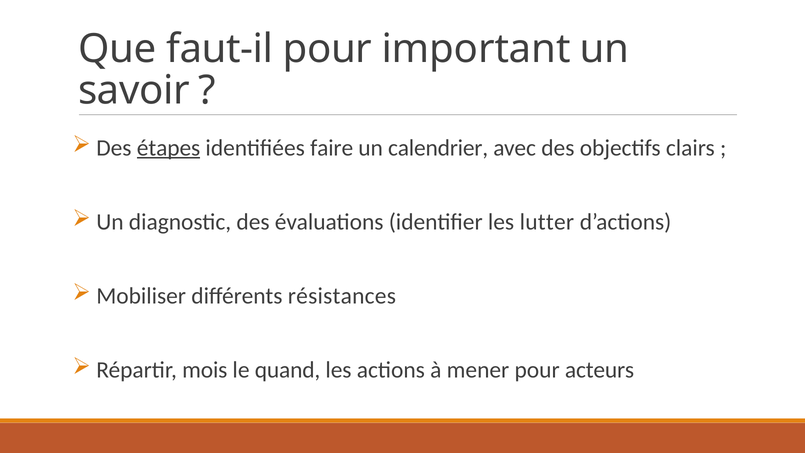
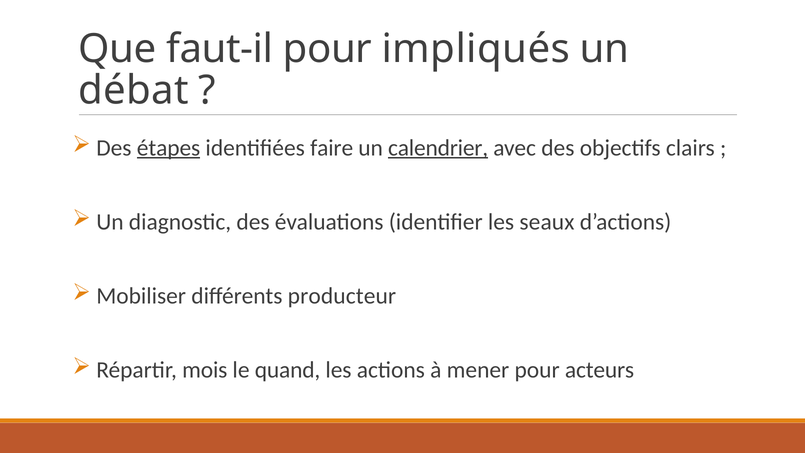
important: important -> impliqués (476, 49)
savoir: savoir -> débat (134, 90)
calendrier underline: none -> present (438, 148)
lutter: lutter -> seaux (547, 222)
résistances: résistances -> producteur (342, 296)
